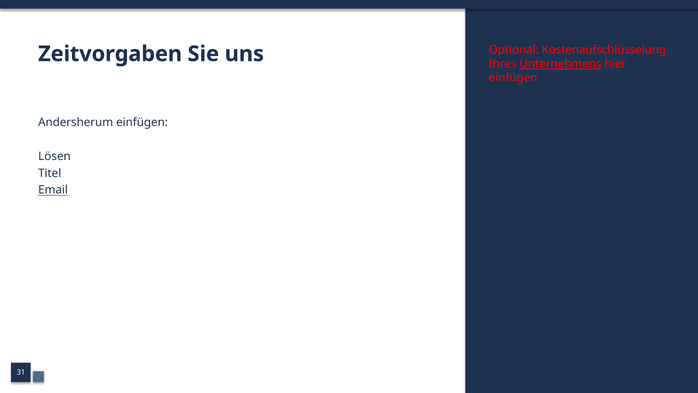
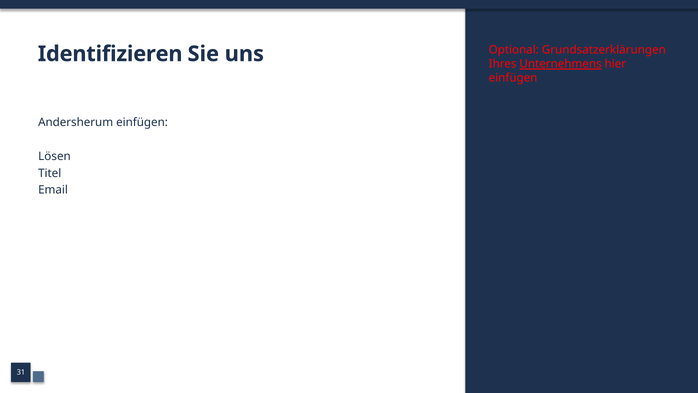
Kostenaufschlüsselung: Kostenaufschlüsselung -> Grundsatzerklärungen (604, 50)
Zeitvorgaben: Zeitvorgaben -> Identifizieren (110, 54)
Email underline: present -> none (53, 190)
